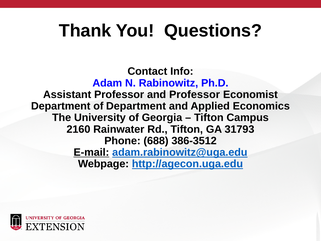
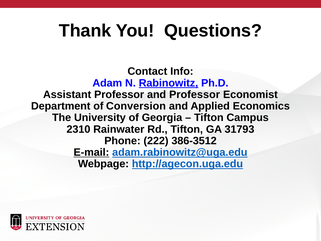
Rabinowitz underline: none -> present (168, 83)
of Department: Department -> Conversion (136, 106)
2160: 2160 -> 2310 (78, 129)
688: 688 -> 222 (156, 141)
